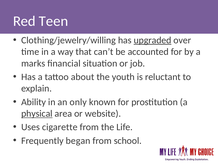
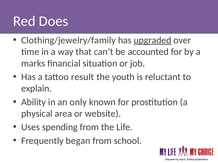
Teen: Teen -> Does (54, 21)
Clothing/jewelry/willing: Clothing/jewelry/willing -> Clothing/jewelry/family (69, 40)
about: about -> result (83, 77)
physical underline: present -> none (37, 114)
cigarette: cigarette -> spending (60, 128)
